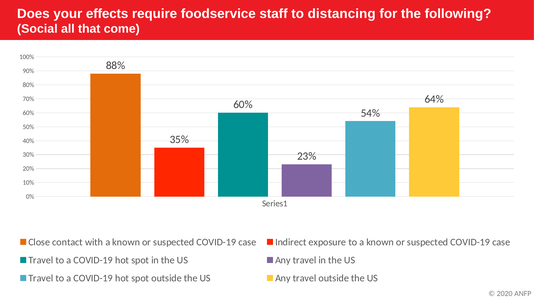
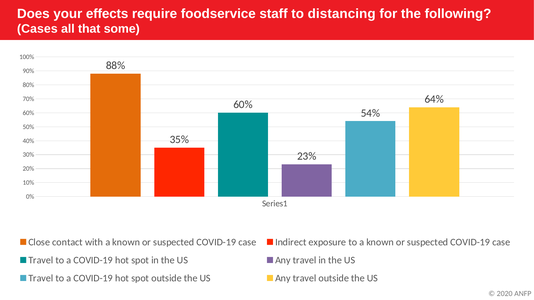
Social: Social -> Cases (37, 29)
come: come -> some (122, 29)
